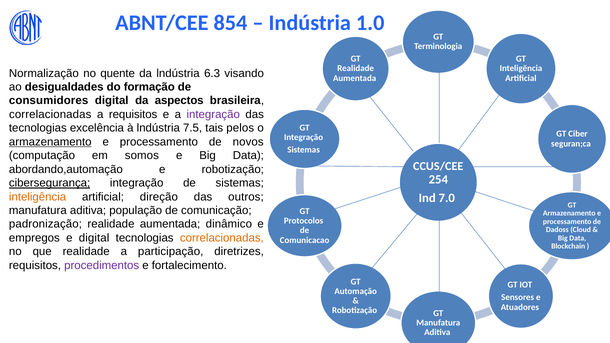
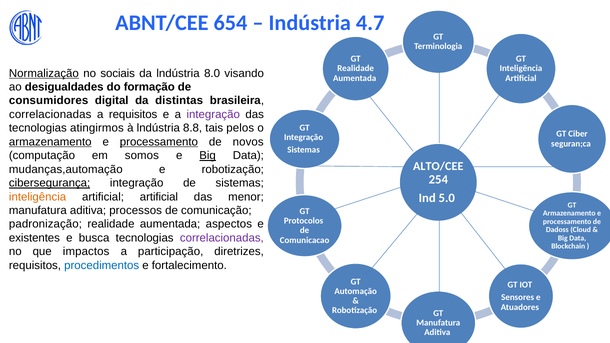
854: 854 -> 654 (230, 23)
1.0: 1.0 -> 4.7 (370, 23)
Normalização underline: none -> present (44, 73)
quente: quente -> sociais (118, 73)
6.3: 6.3 -> 8.0 (212, 73)
aspectos: aspectos -> distintas (179, 101)
excelência: excelência -> atingirmos (97, 128)
7.5: 7.5 -> 8.8 (193, 128)
processamento underline: none -> present (159, 142)
Big underline: none -> present (208, 156)
CCUS/CEE: CCUS/CEE -> ALTO/CEE (438, 166)
abordando,automação: abordando,automação -> mudanças,automação (66, 169)
artificial direção: direção -> artificial (159, 197)
outros: outros -> menor (246, 197)
7.0: 7.0 -> 5.0 (447, 198)
população: população -> processos (136, 211)
dinâmico: dinâmico -> aspectos (229, 224)
empregos: empregos -> existentes (34, 238)
e digital: digital -> busca (94, 238)
correlacionadas colour: orange -> purple (222, 238)
que realidade: realidade -> impactos (86, 252)
procedimentos colour: purple -> blue (102, 265)
